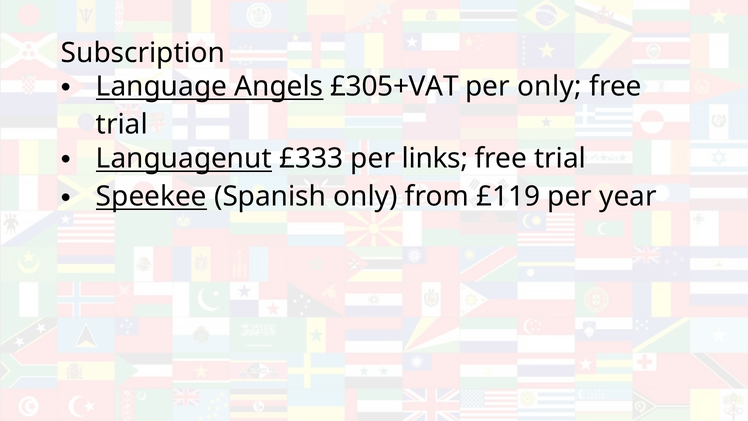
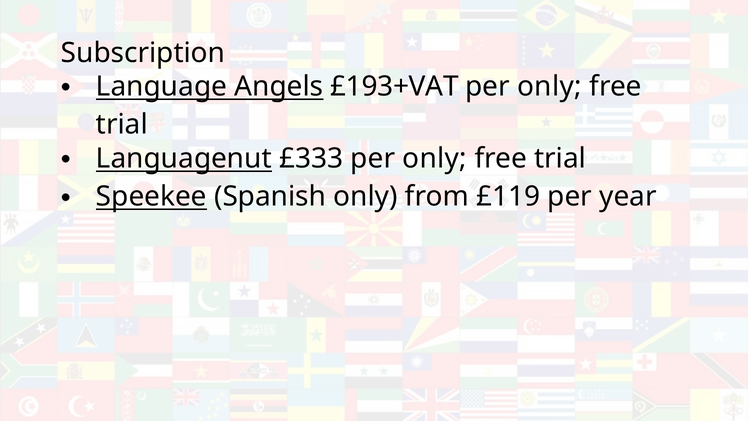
£305+VAT: £305+VAT -> £193+VAT (394, 86)
£333 per links: links -> only (435, 158)
